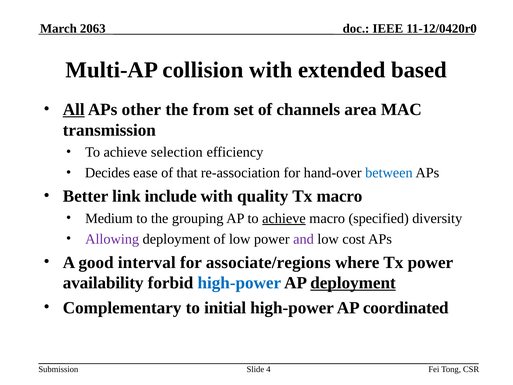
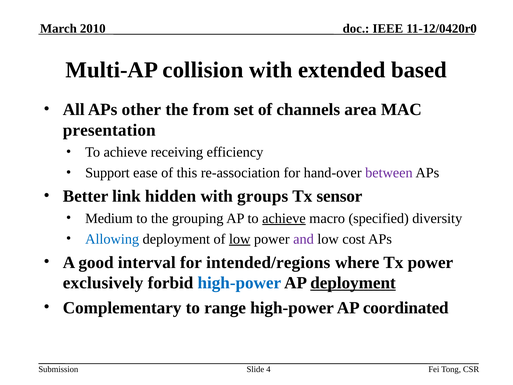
2063: 2063 -> 2010 (93, 29)
All underline: present -> none (74, 109)
transmission: transmission -> presentation (109, 130)
selection: selection -> receiving (177, 152)
Decides: Decides -> Support (107, 173)
that: that -> this (187, 173)
between colour: blue -> purple (389, 173)
include: include -> hidden (171, 196)
quality: quality -> groups (263, 196)
Tx macro: macro -> sensor (339, 196)
Allowing colour: purple -> blue (112, 239)
low underline: none -> present (240, 239)
associate/regions: associate/regions -> intended/regions (268, 262)
availability: availability -> exclusively (103, 283)
initial: initial -> range (225, 308)
